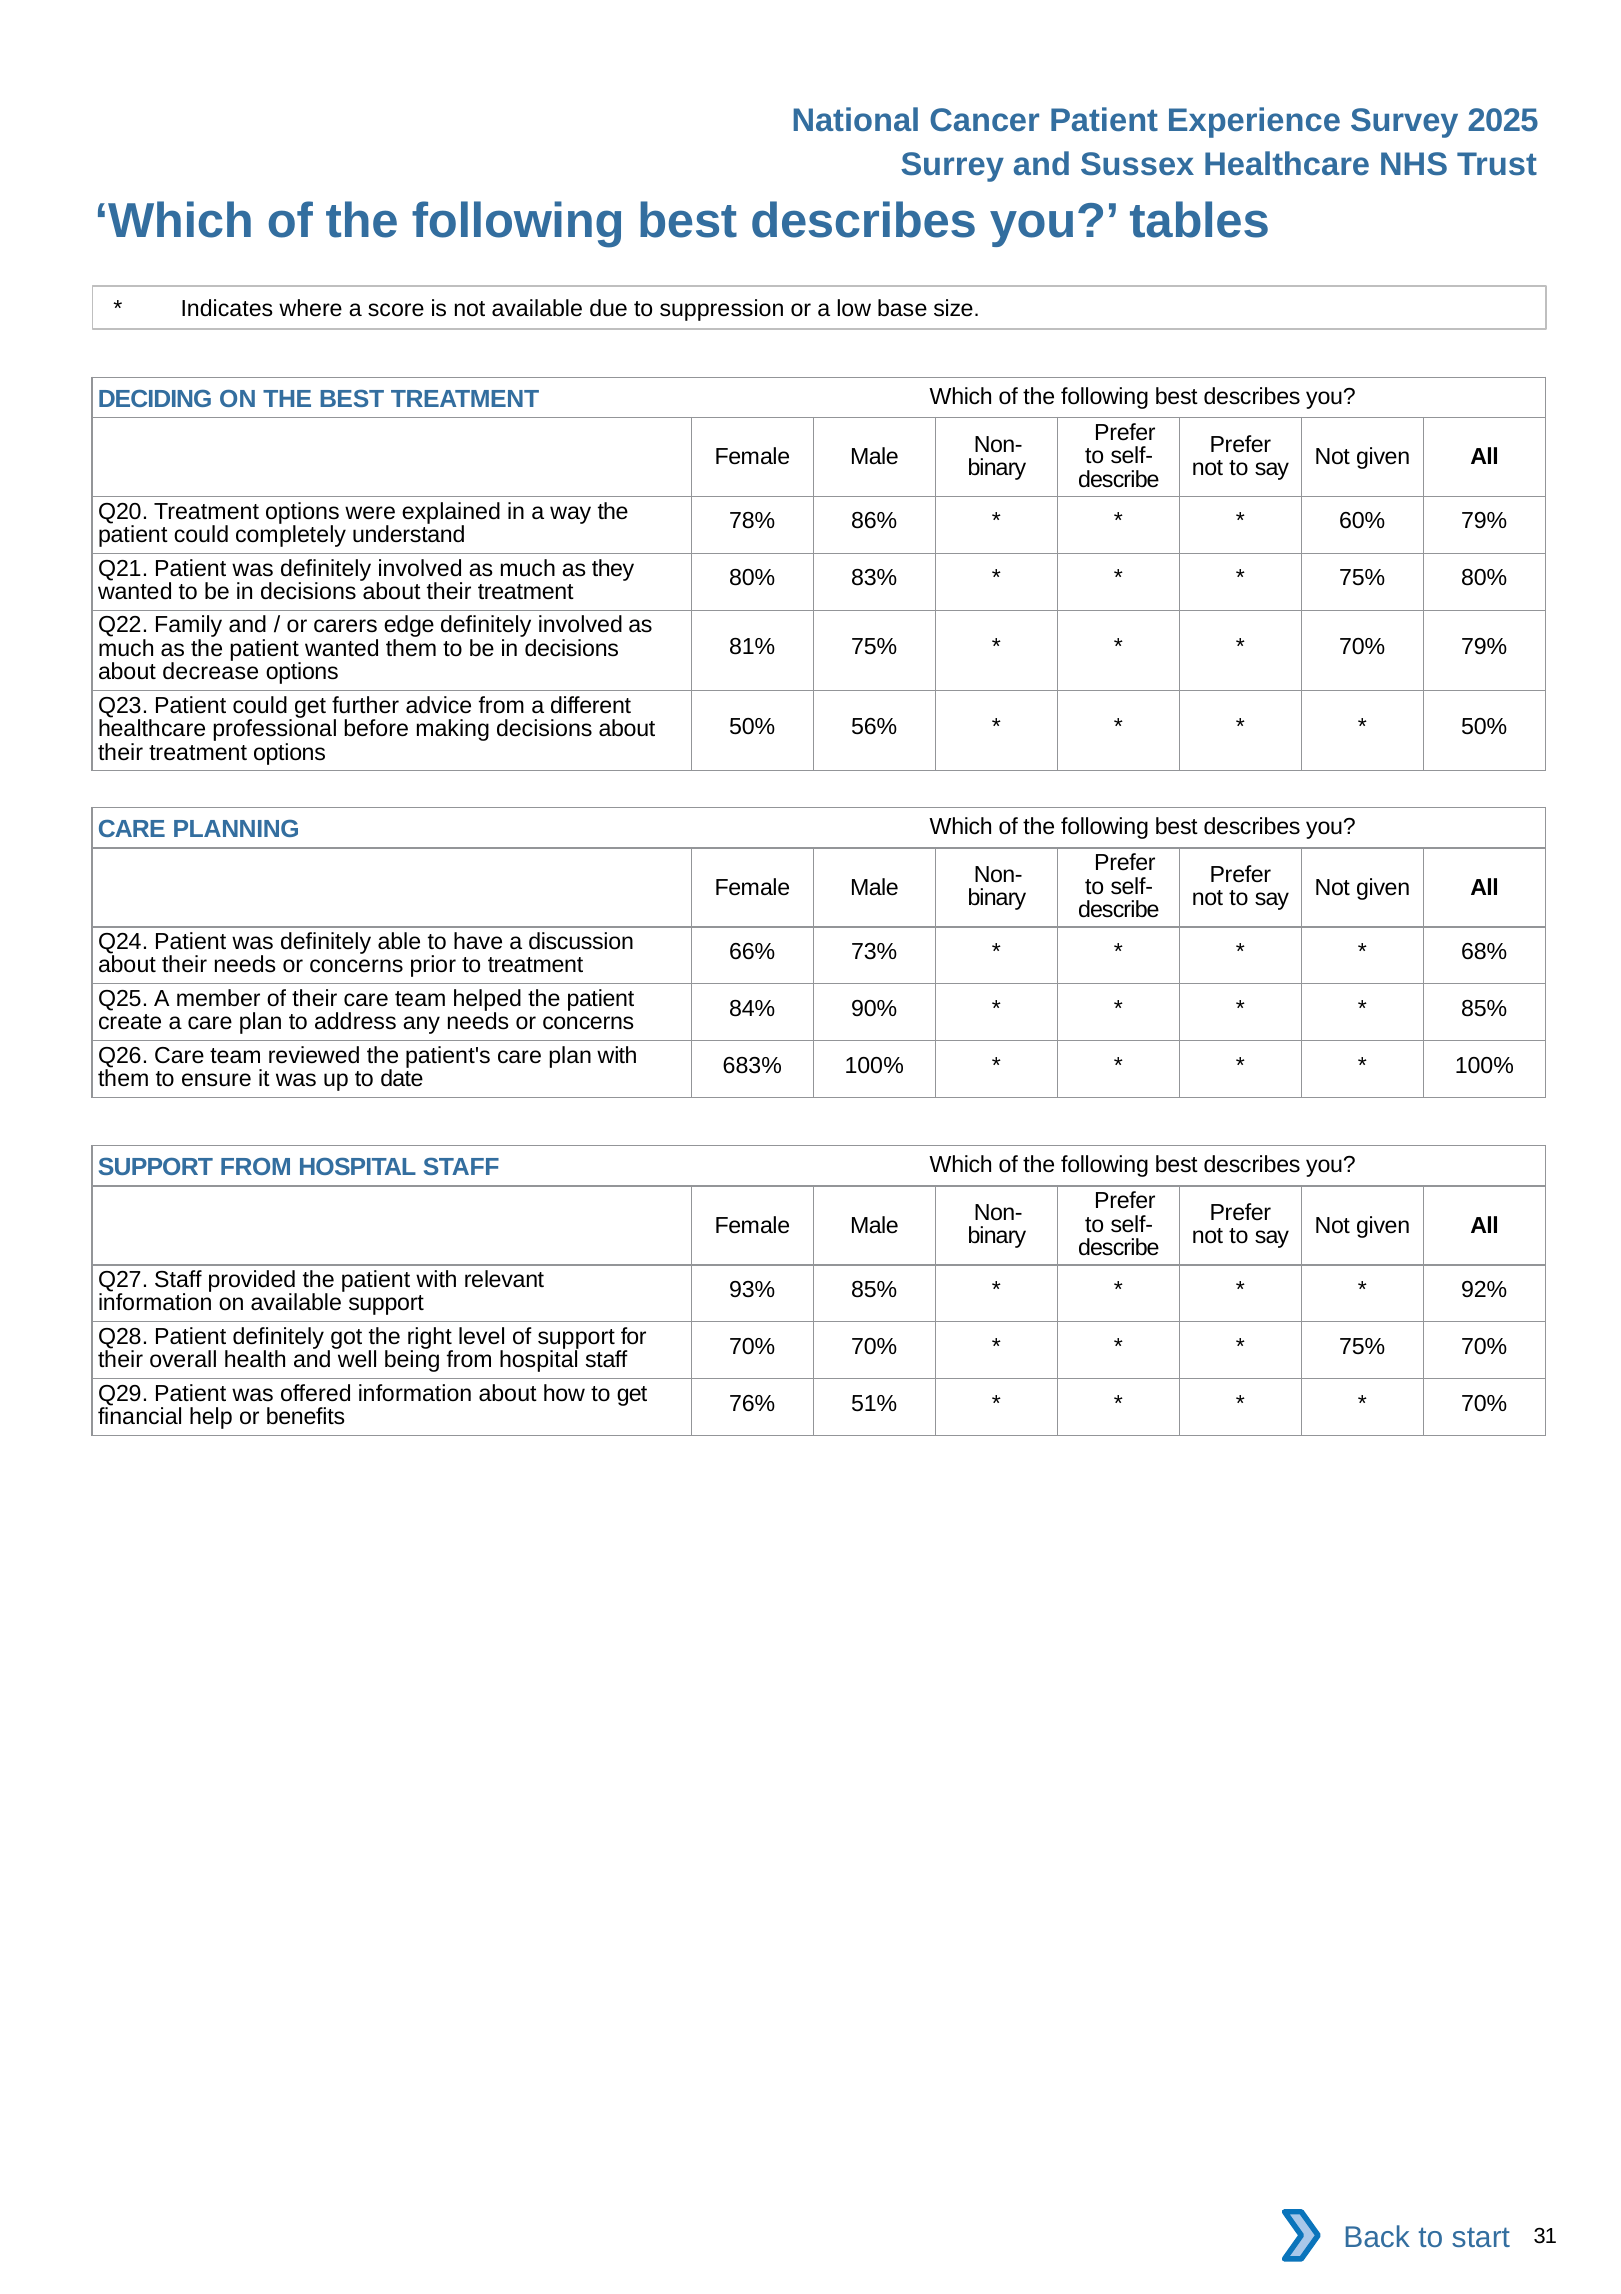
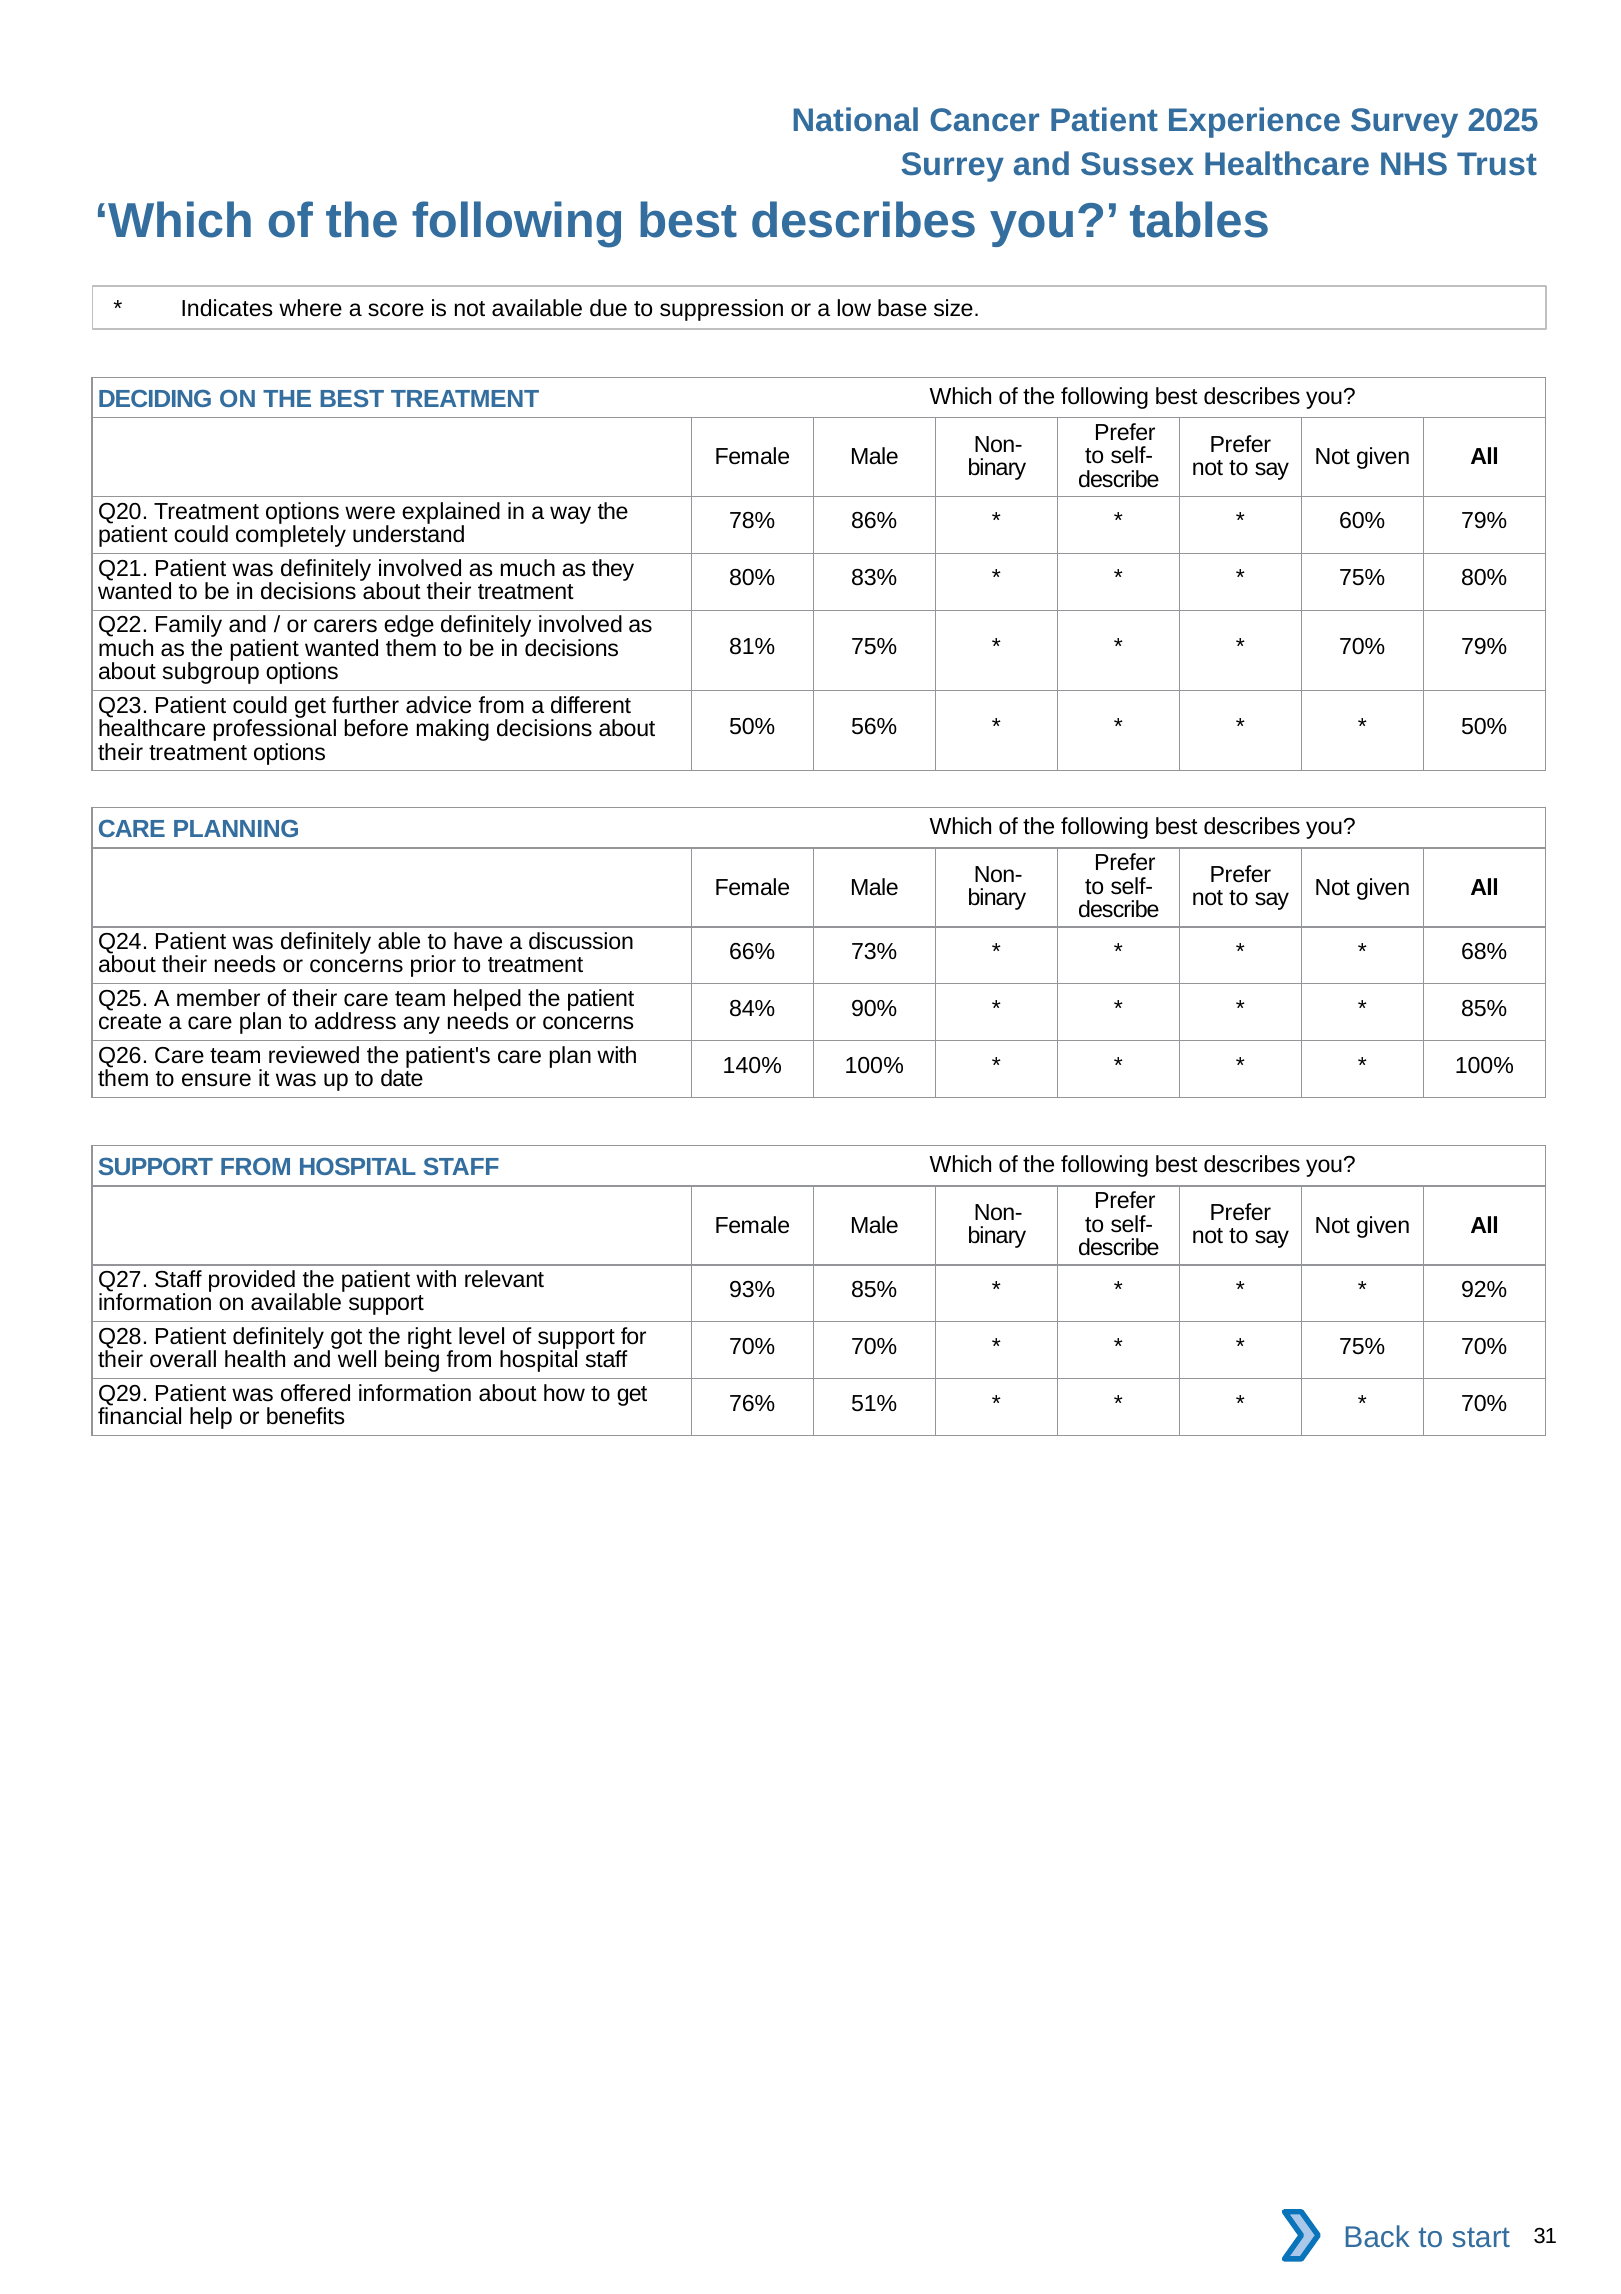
decrease: decrease -> subgroup (211, 672)
683%: 683% -> 140% (752, 1066)
